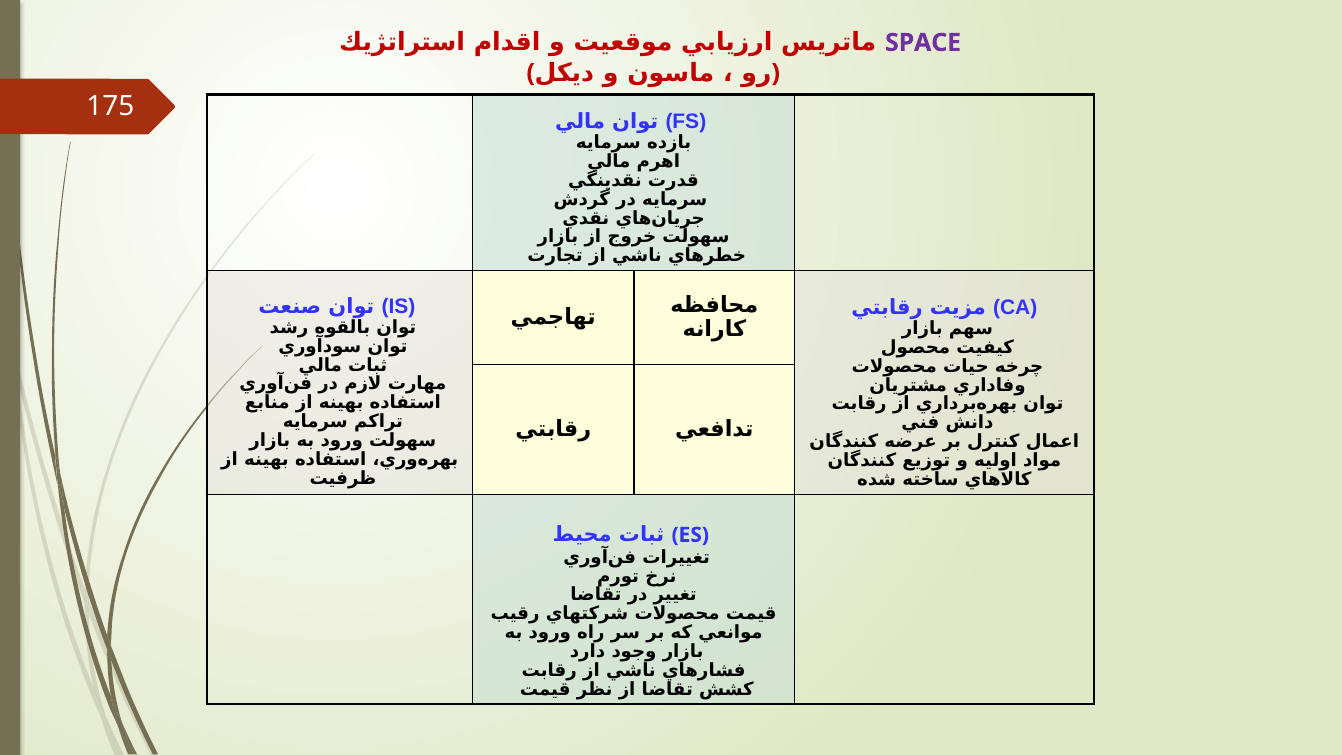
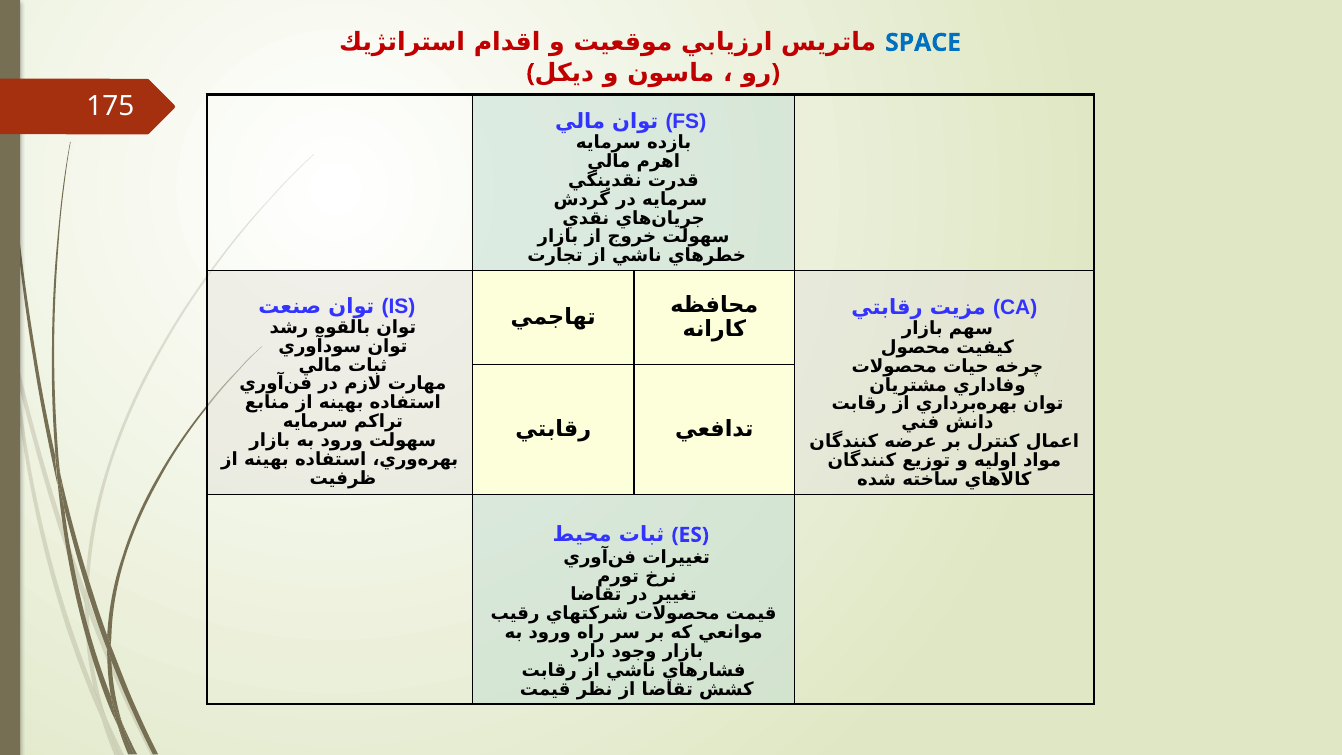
SPACE colour: purple -> blue (923, 43)
